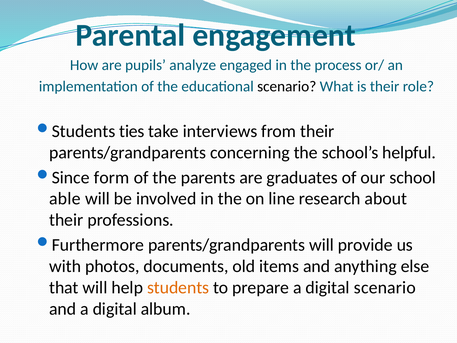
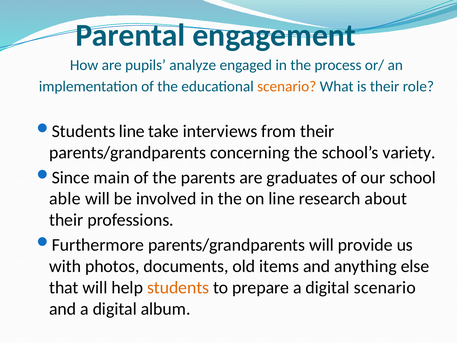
scenario colour: black -> orange (287, 86)
ties: ties -> line (132, 131)
helpful: helpful -> variety (409, 153)
form: form -> main (112, 177)
